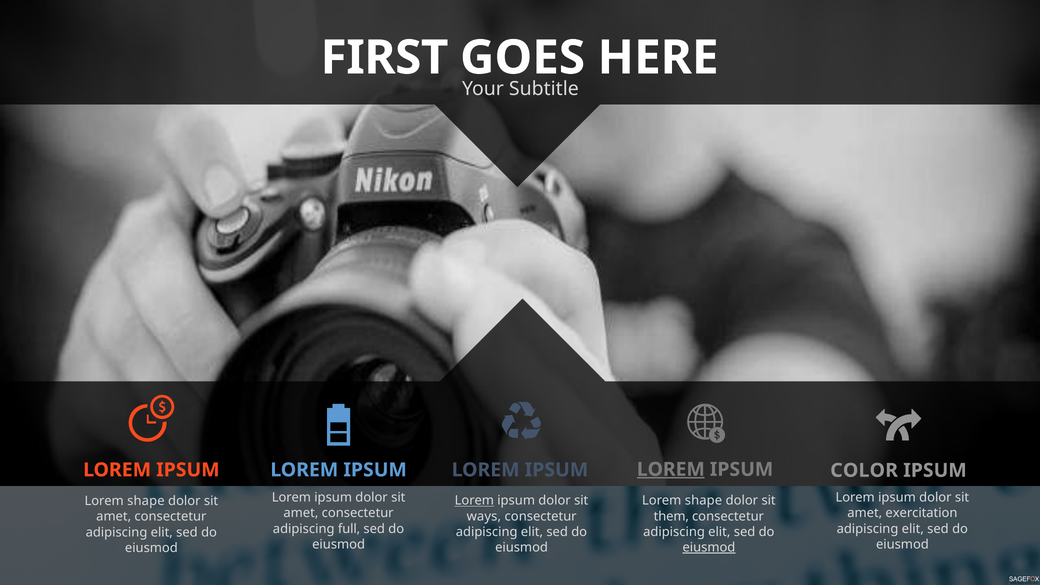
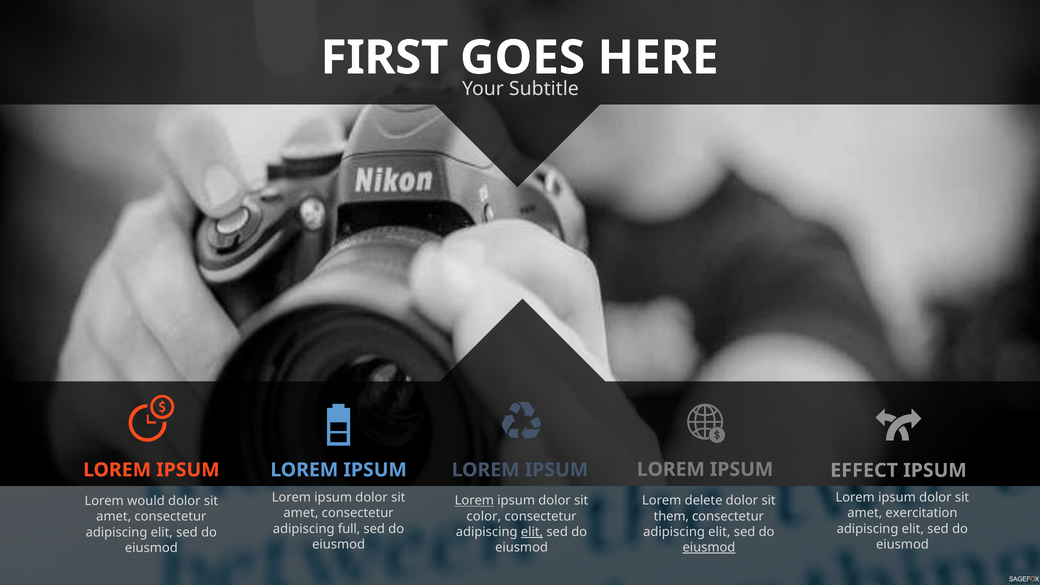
LOREM underline: present -> none (671, 469)
COLOR: COLOR -> EFFECT (864, 470)
shape: shape -> delete (704, 501)
shape: shape -> would (146, 501)
ways: ways -> color (484, 516)
elit underline: none -> present (532, 532)
